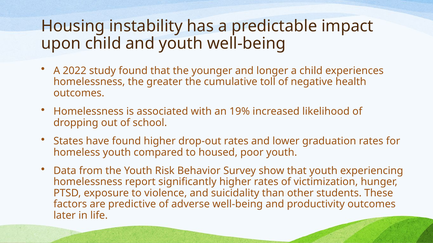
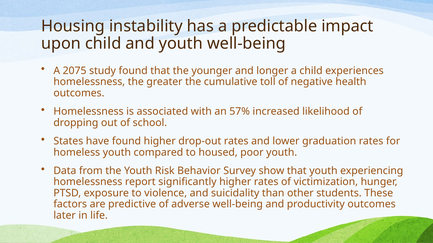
2022: 2022 -> 2075 (75, 71)
19%: 19% -> 57% (240, 112)
